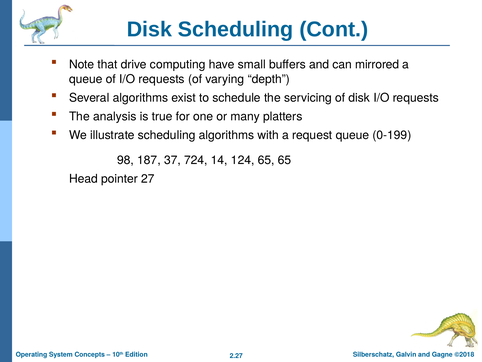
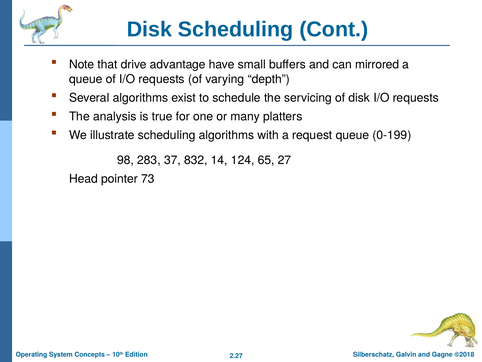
computing: computing -> advantage (178, 64)
187: 187 -> 283 (149, 160)
724: 724 -> 832 (196, 160)
65 65: 65 -> 27 (284, 160)
27: 27 -> 73 (148, 179)
